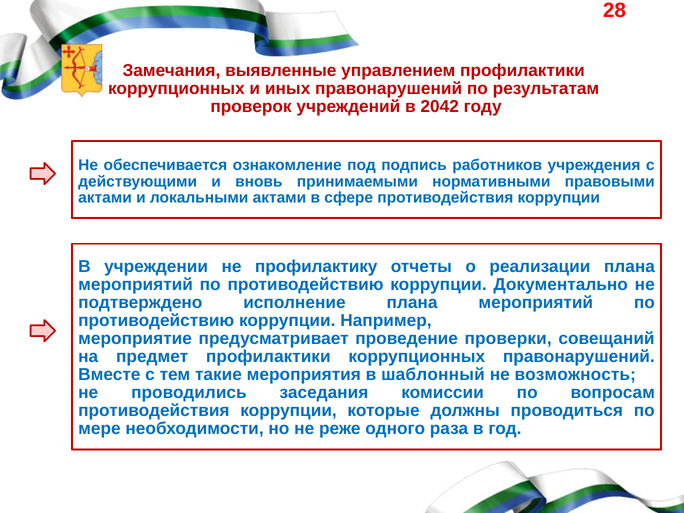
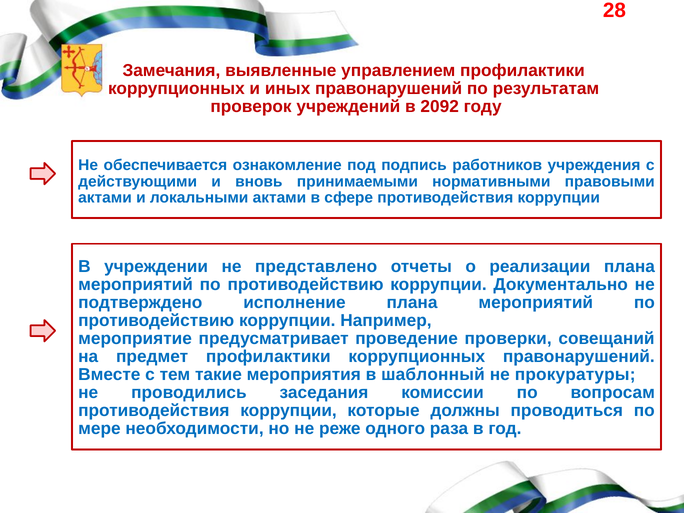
2042: 2042 -> 2092 (440, 106)
профилактику: профилактику -> представлено (316, 267)
возможность: возможность -> прокуратуры (575, 375)
